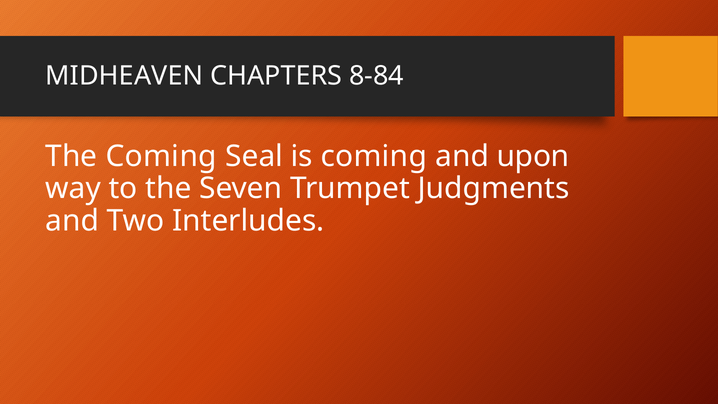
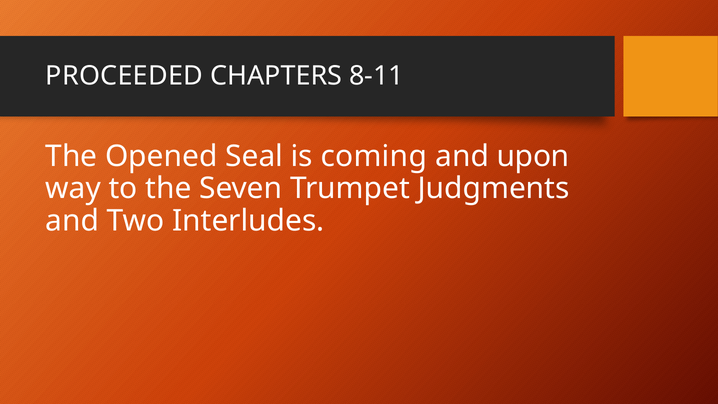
MIDHEAVEN: MIDHEAVEN -> PROCEEDED (124, 76)
8-84: 8-84 -> 8-11 (376, 76)
The Coming: Coming -> Opened (161, 156)
